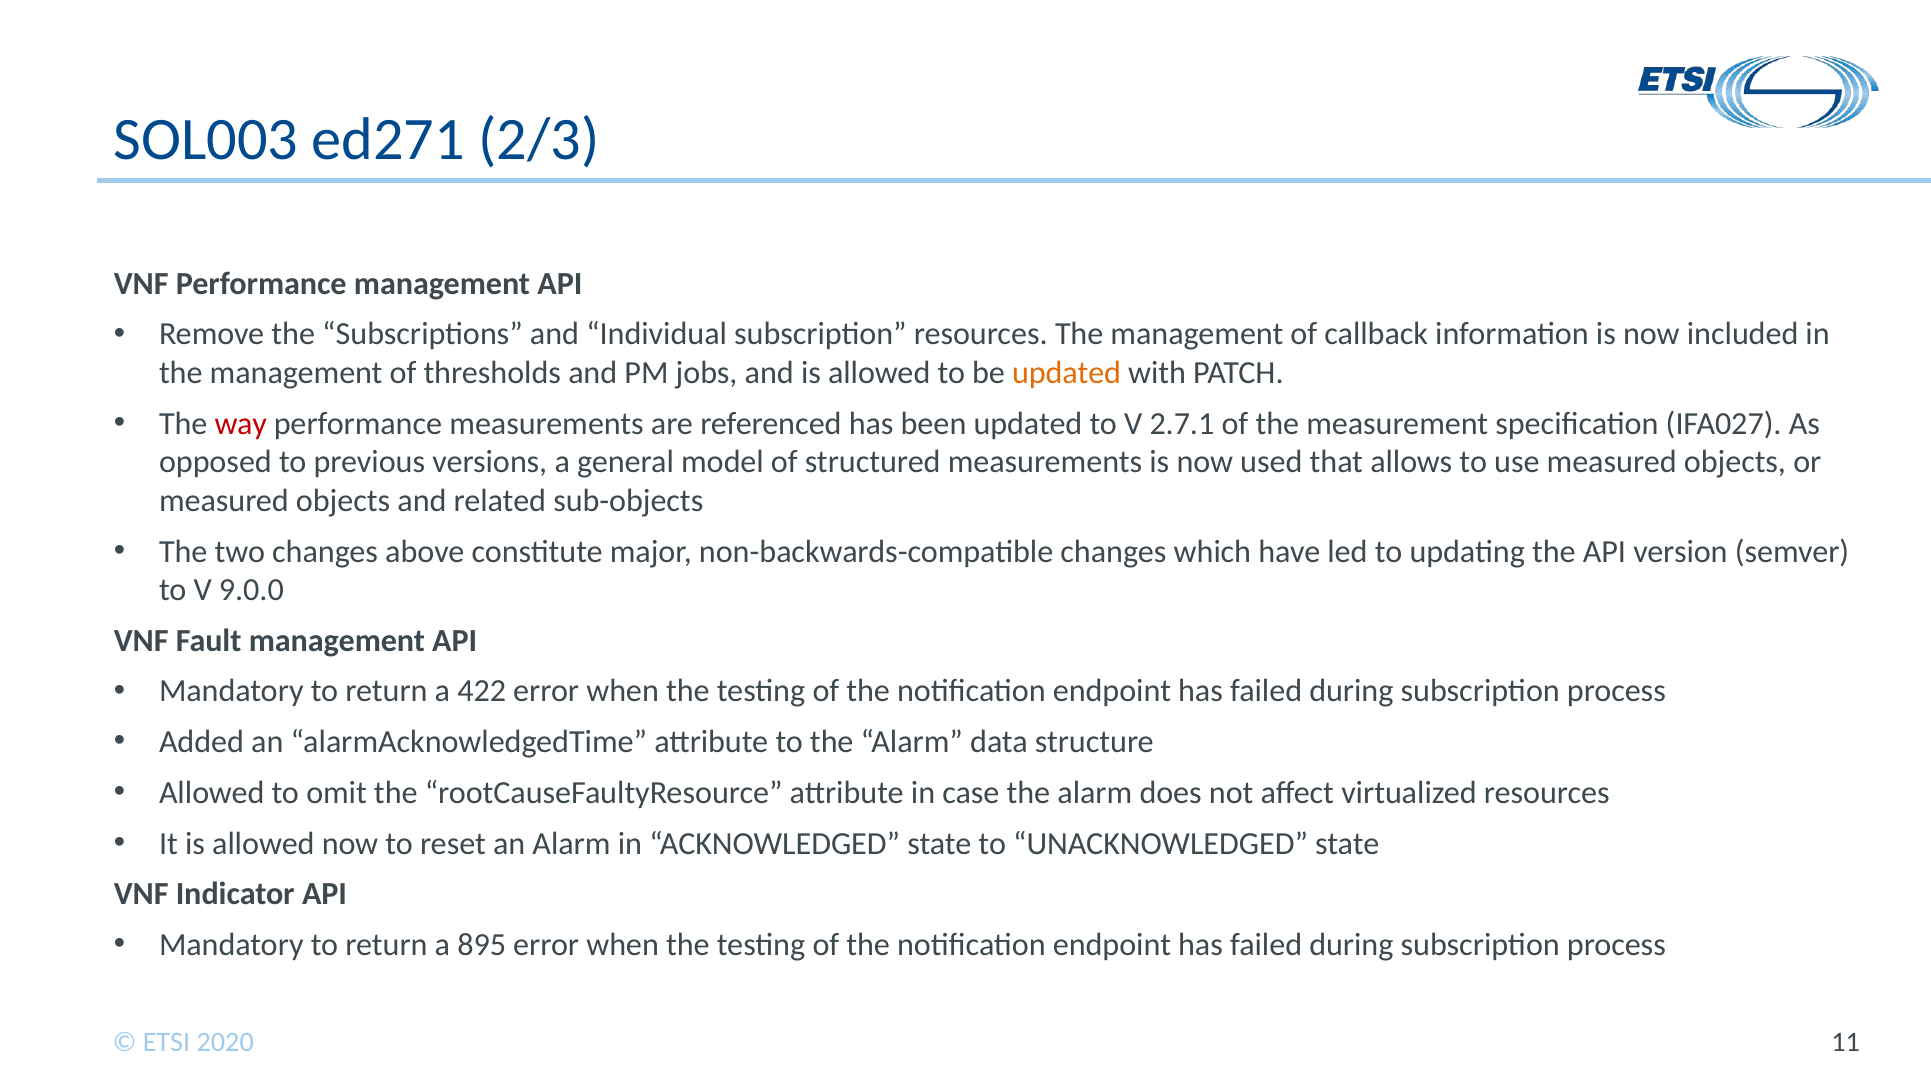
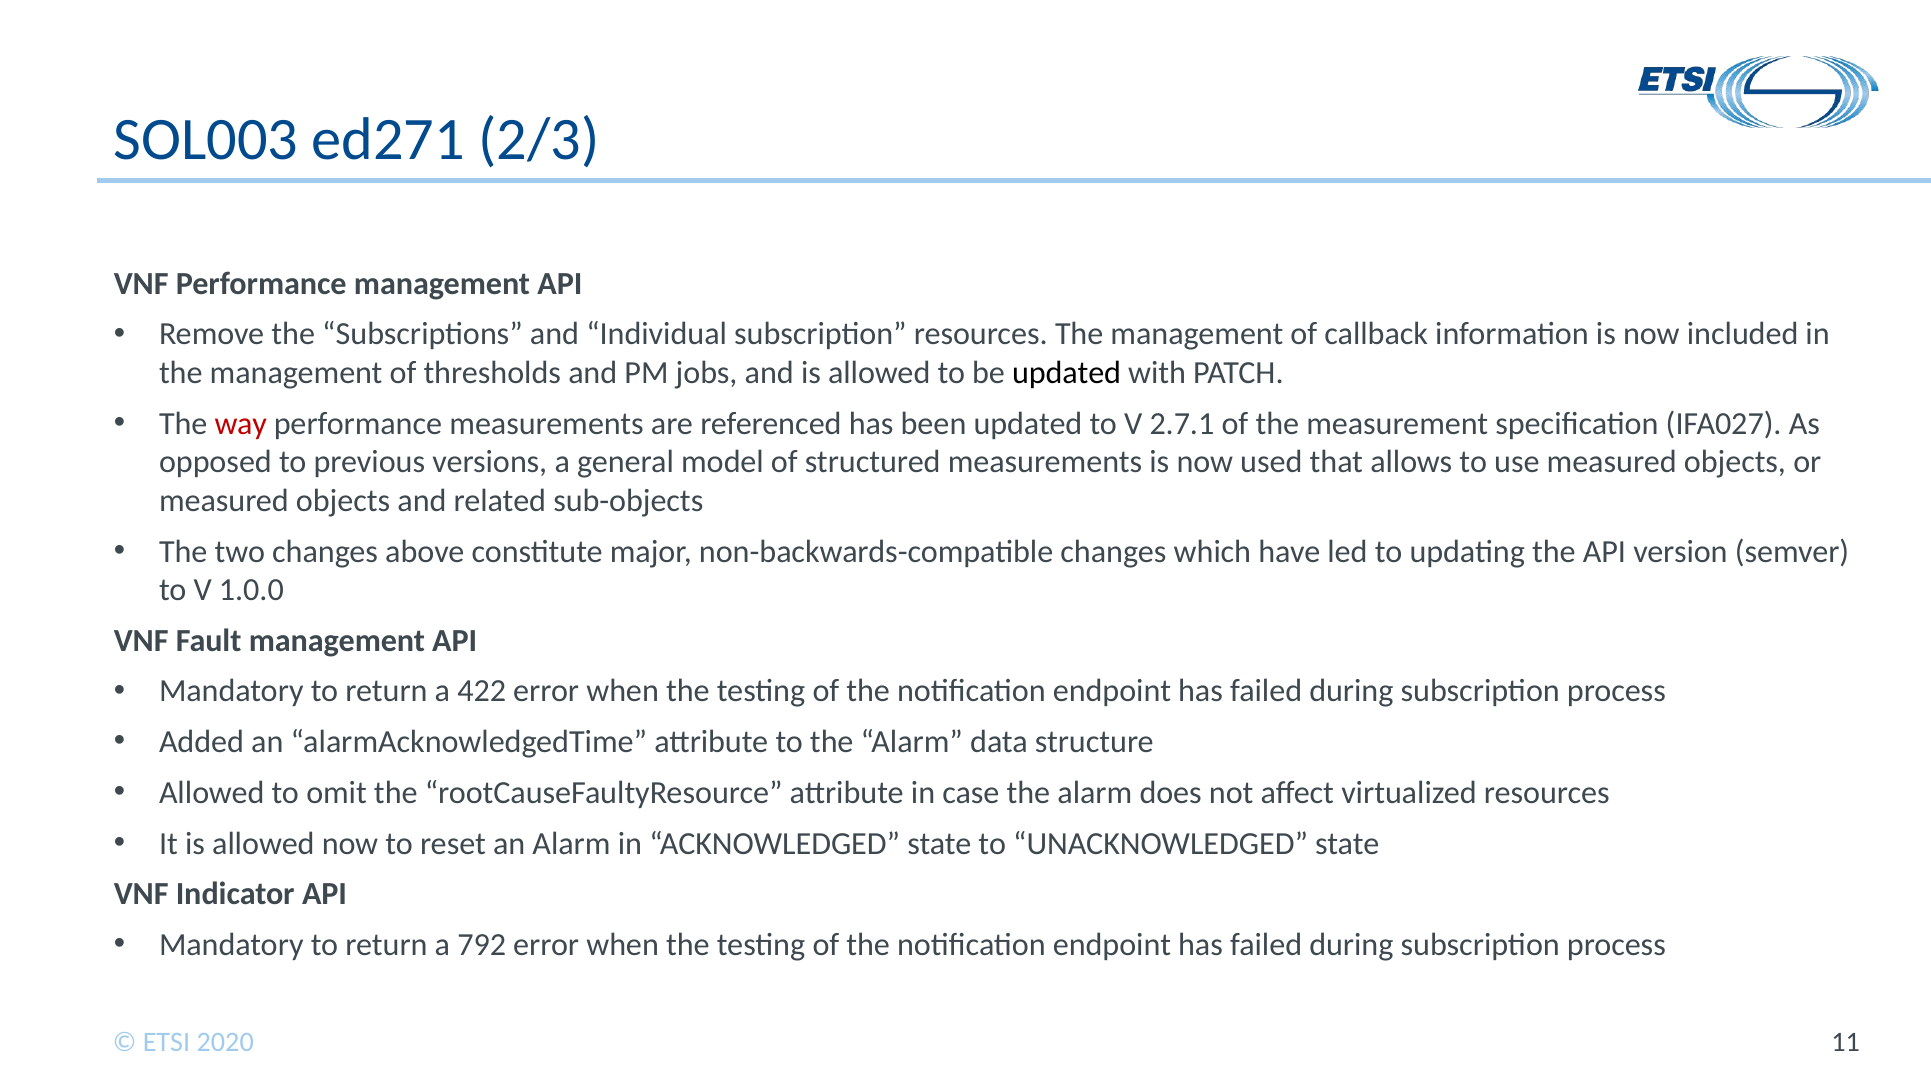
updated colour: orange -> black (1067, 373)
9.0.0: 9.0.0 -> 1.0.0 (251, 590)
895: 895 -> 792 (482, 945)
